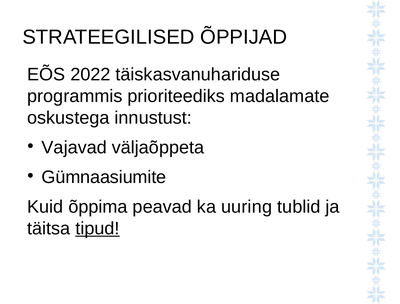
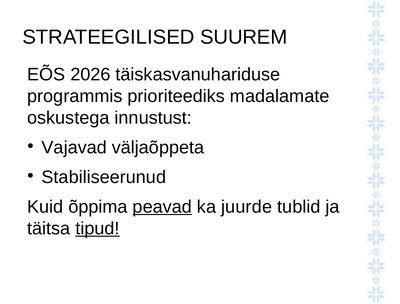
ÕPPIJAD: ÕPPIJAD -> SUUREM (244, 37)
2022: 2022 -> 2026 (90, 75)
Gümnaasiumite: Gümnaasiumite -> Stabiliseerunud (104, 177)
peavad underline: none -> present (162, 207)
uuring: uuring -> juurde (247, 207)
